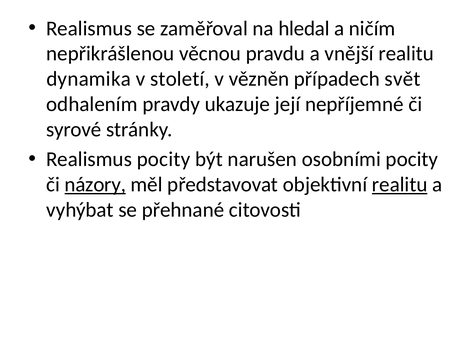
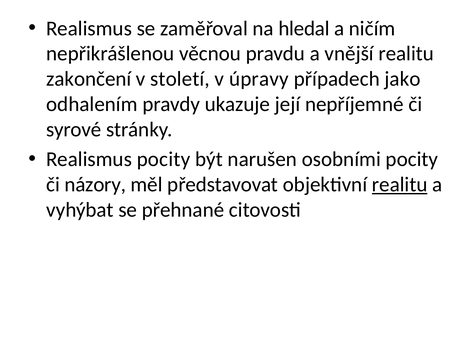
dynamika: dynamika -> zakončení (89, 79)
vězněn: vězněn -> úpravy (259, 79)
svět: svět -> jako (403, 79)
názory underline: present -> none (95, 184)
